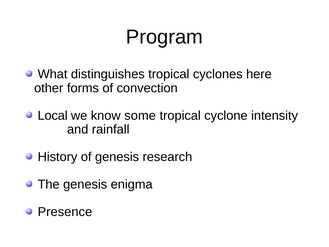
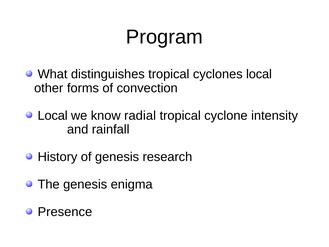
cyclones here: here -> local (259, 74)
some: some -> radial (140, 115)
